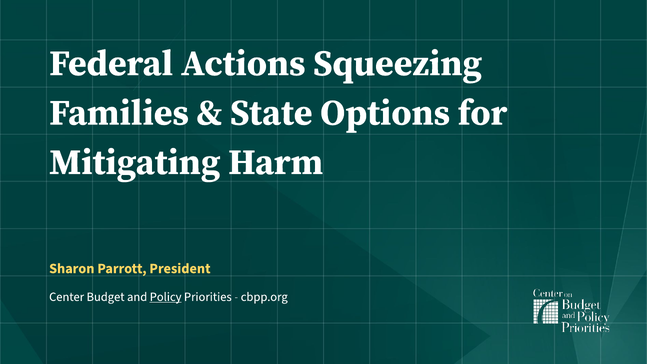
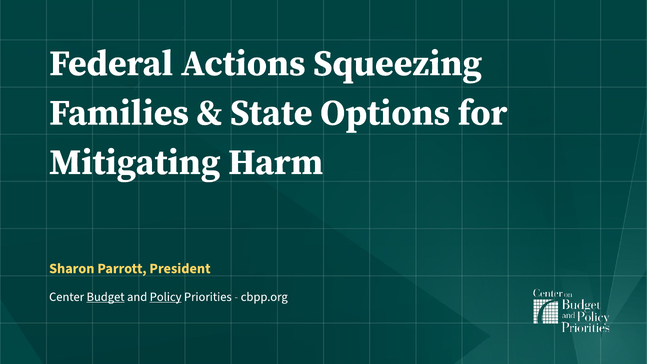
Budget underline: none -> present (106, 297)
